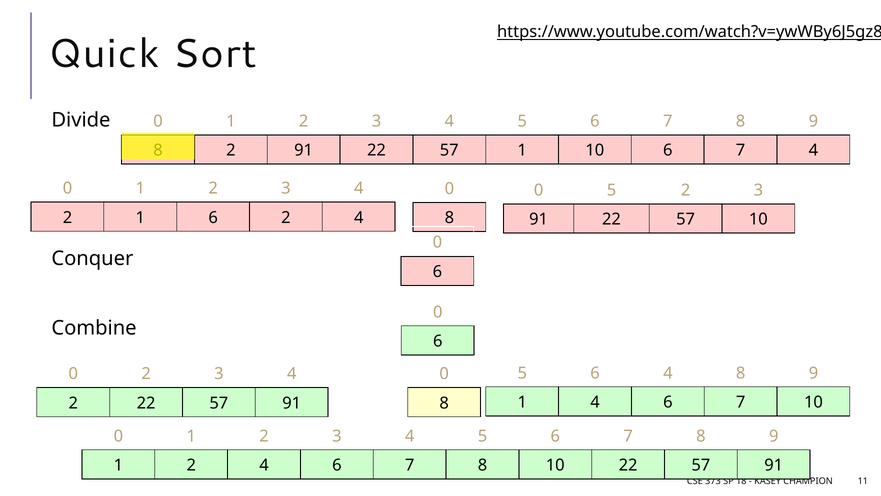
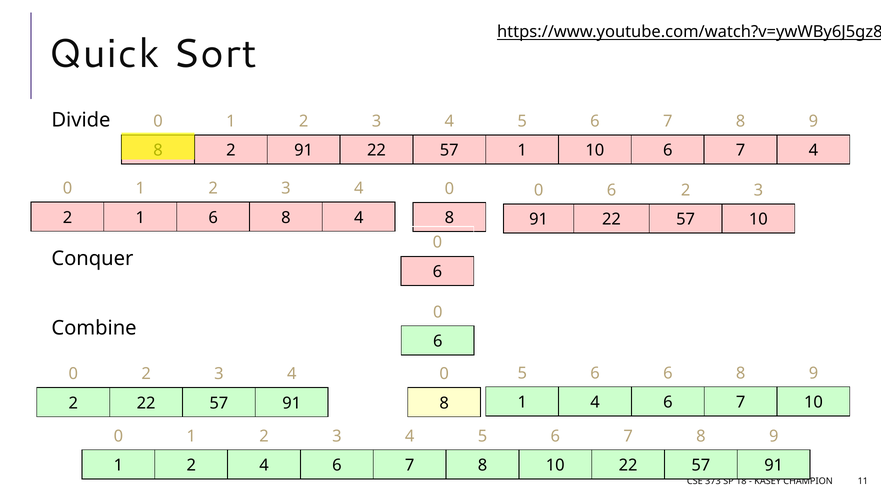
5: 5 -> 6 (612, 190)
1 6 2: 2 -> 8 (286, 217)
6 4: 4 -> 6 (668, 373)
